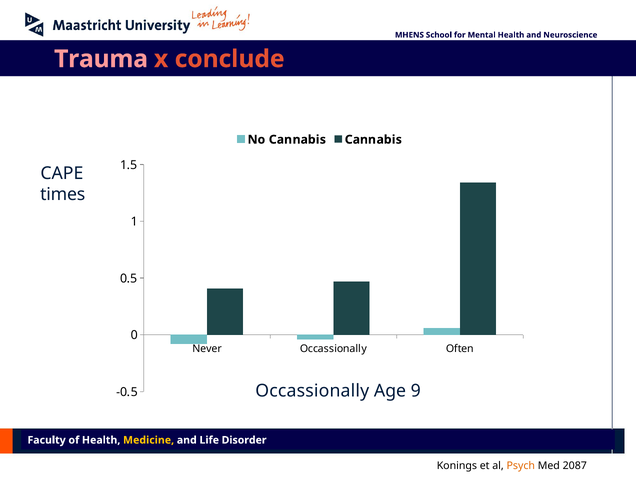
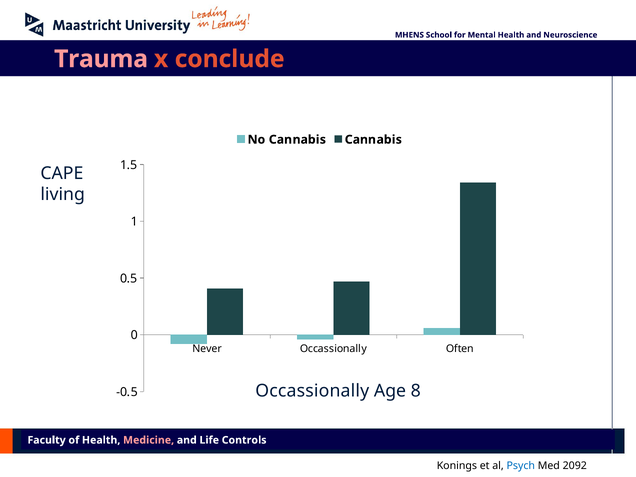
times: times -> living (63, 195)
9: 9 -> 8 (416, 391)
Medicine colour: yellow -> pink (149, 440)
Disorder: Disorder -> Controls (244, 440)
Psych colour: orange -> blue (521, 466)
2087: 2087 -> 2092 (575, 466)
